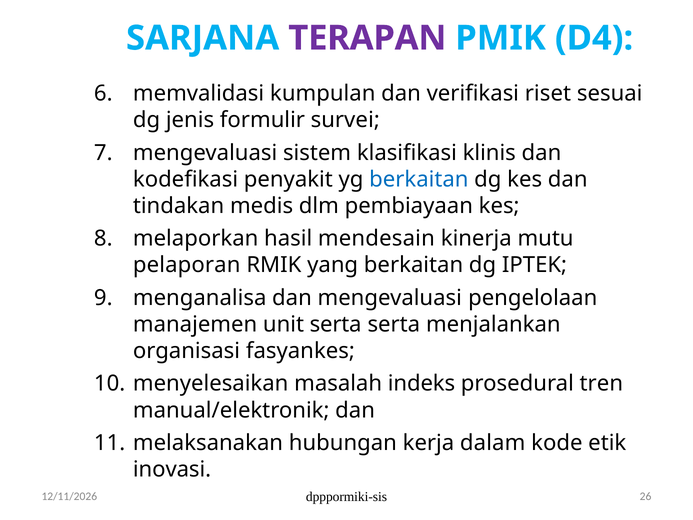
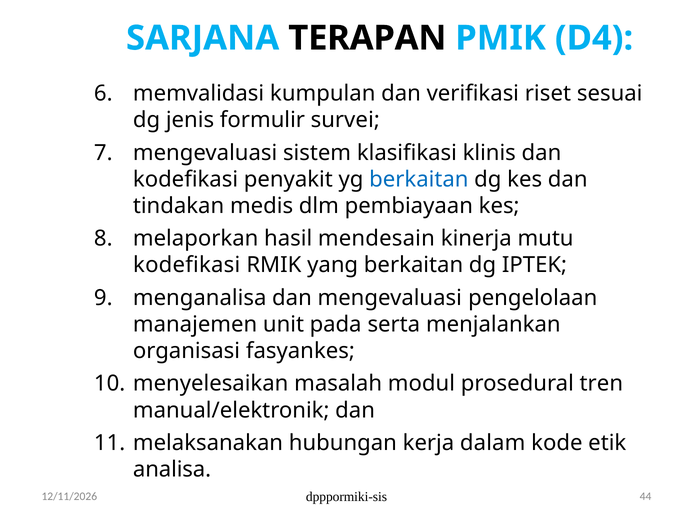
TERAPAN colour: purple -> black (367, 38)
pelaporan: pelaporan -> kodefikasi (187, 265)
unit serta: serta -> pada (336, 324)
indeks: indeks -> modul (421, 384)
inovasi: inovasi -> analisa (172, 469)
26: 26 -> 44 (646, 496)
